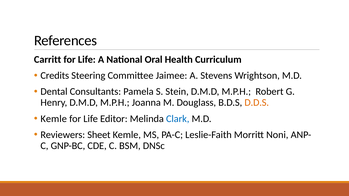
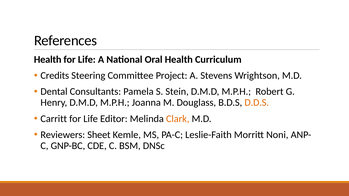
Carritt: Carritt -> Health (48, 60)
Jaimee: Jaimee -> Project (172, 76)
Kemle: Kemle -> Carritt (54, 119)
Clark colour: blue -> orange (178, 119)
